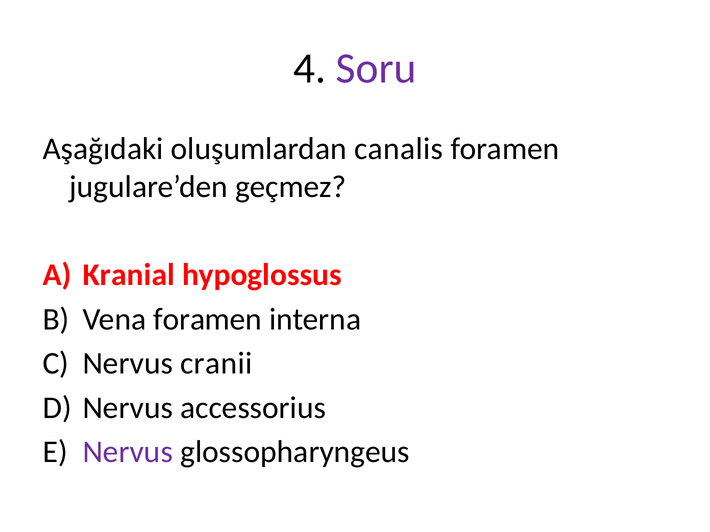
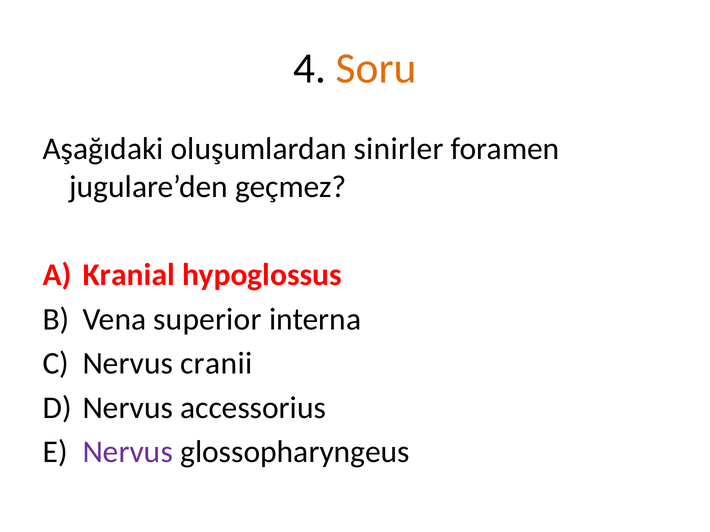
Soru colour: purple -> orange (376, 69)
canalis: canalis -> sinirler (399, 149)
Vena foramen: foramen -> superior (208, 320)
